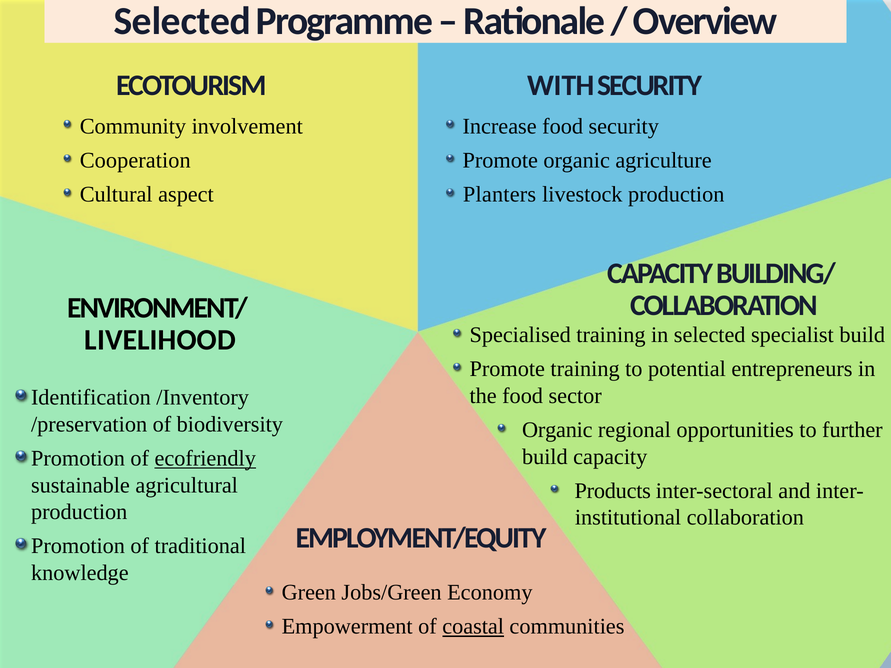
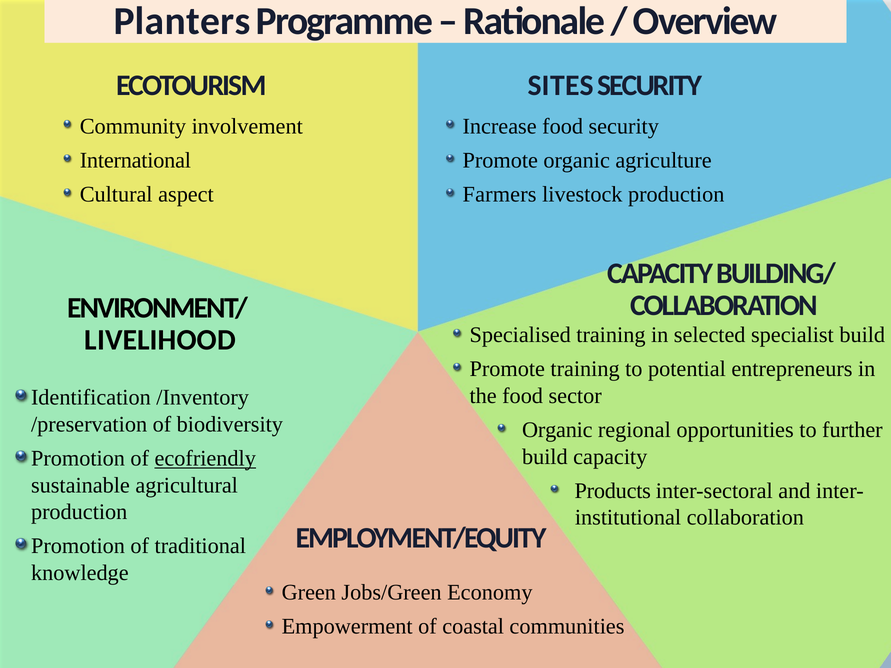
Selected: Selected -> Planters (182, 21)
WITH: WITH -> SITES (561, 85)
Cooperation: Cooperation -> International (135, 160)
Planters: Planters -> Farmers (500, 195)
coastal underline: present -> none (473, 627)
